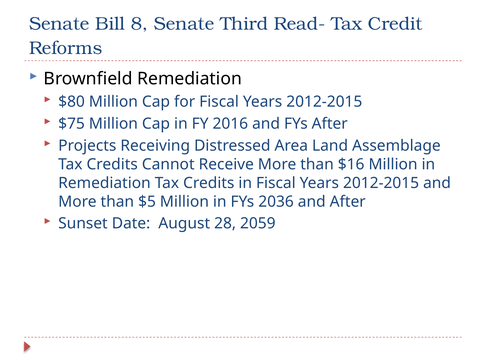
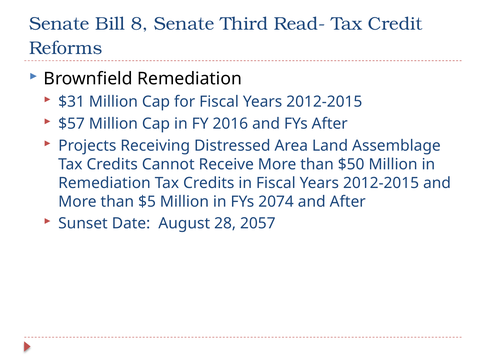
$80: $80 -> $31 (72, 102)
$75: $75 -> $57 (72, 124)
$16: $16 -> $50 (351, 165)
2036: 2036 -> 2074 (276, 202)
2059: 2059 -> 2057 (258, 224)
